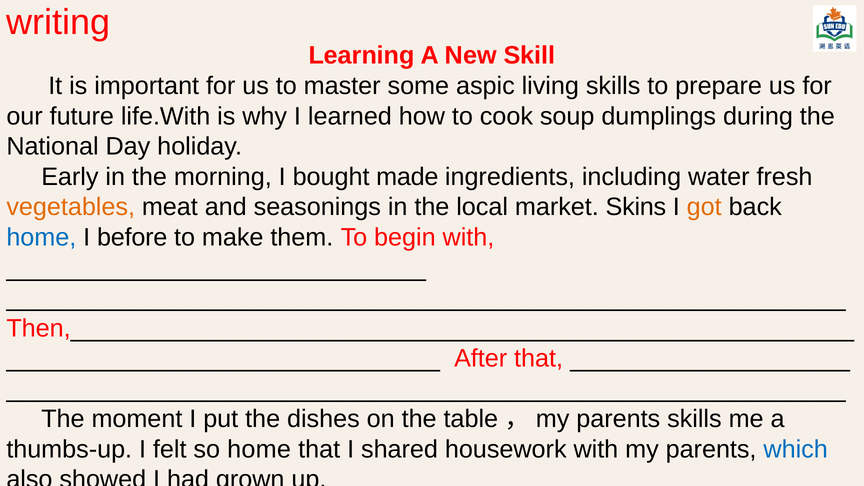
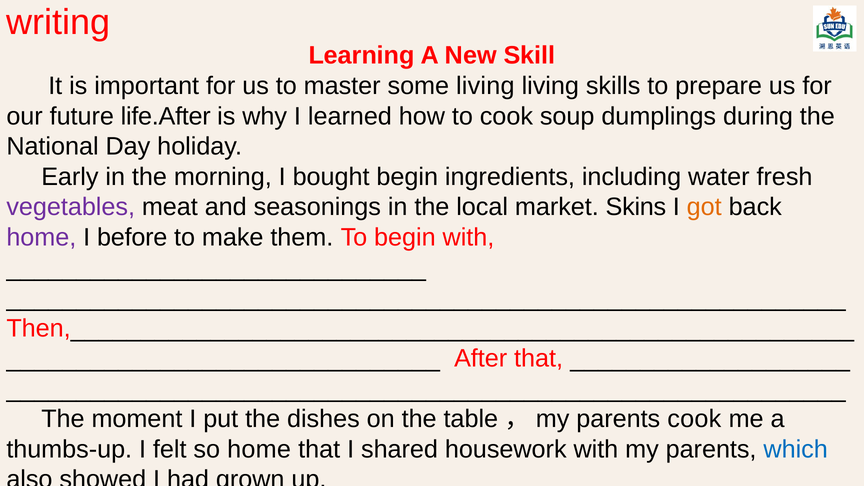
some aspic: aspic -> living (485, 86)
life.With: life.With -> life.After (166, 116)
bought made: made -> begin (407, 177)
vegetables colour: orange -> purple (71, 207)
home colour: blue -> purple (41, 237)
parents skills: skills -> cook (694, 419)
